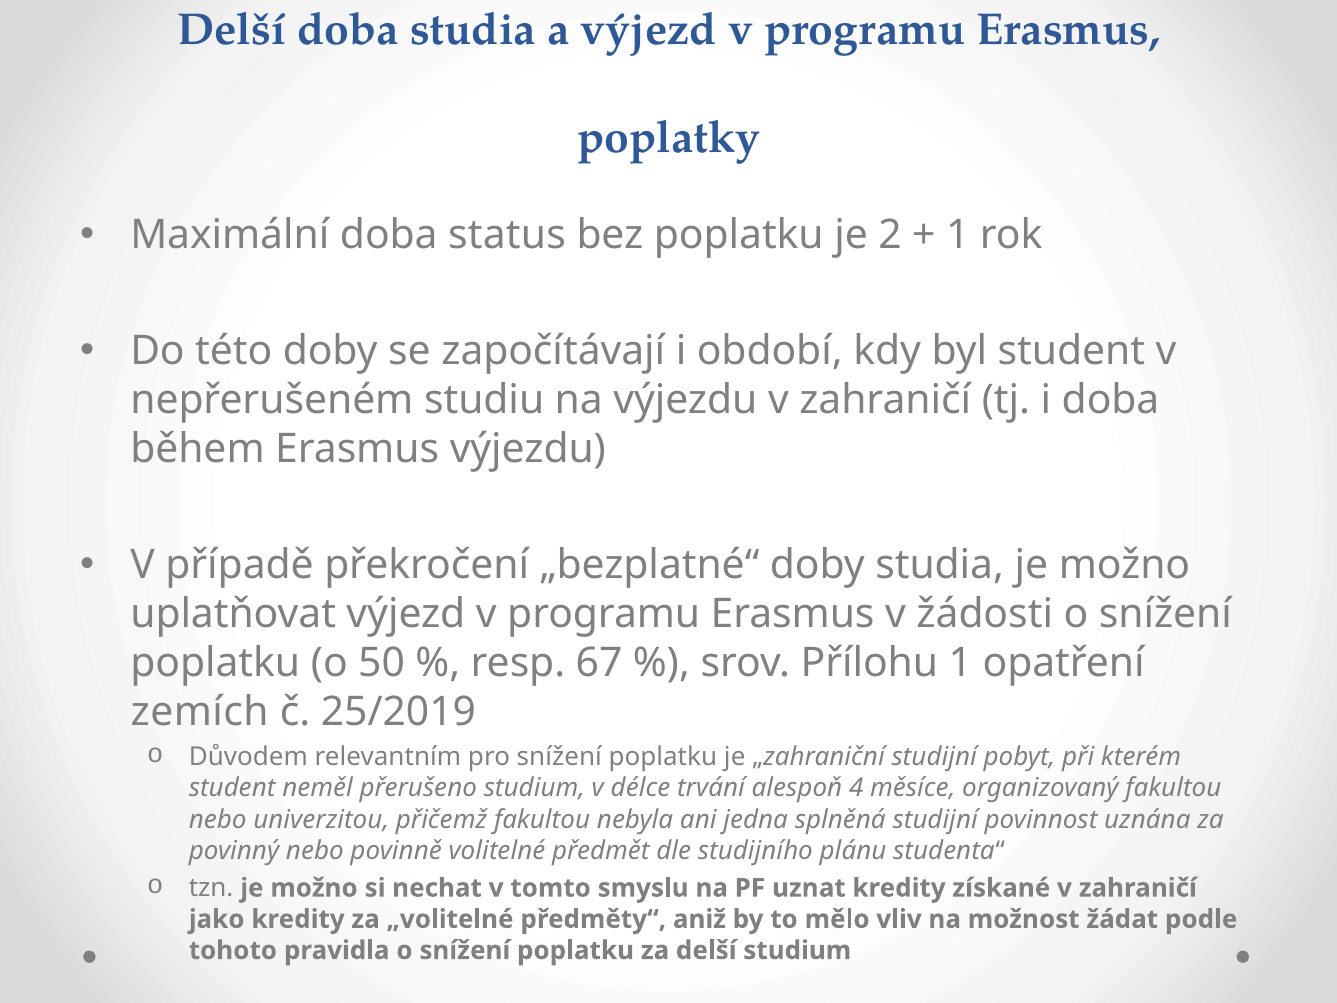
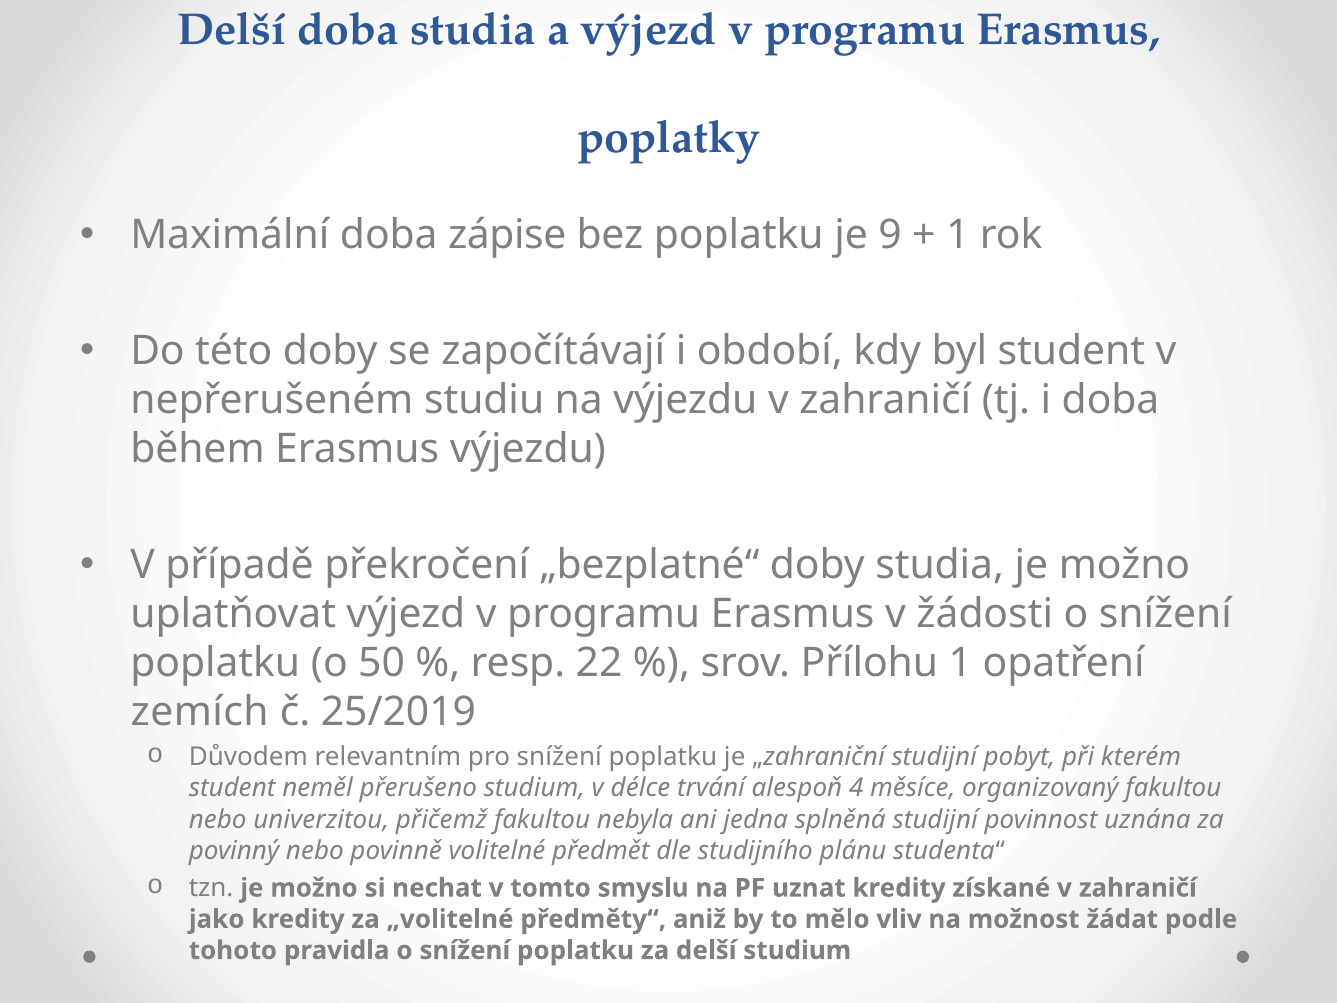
status: status -> zápise (507, 235)
2: 2 -> 9 (890, 235)
67: 67 -> 22 (599, 663)
